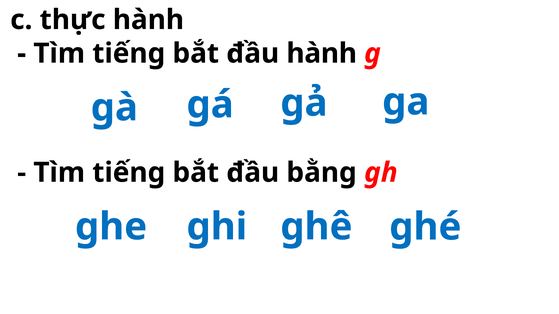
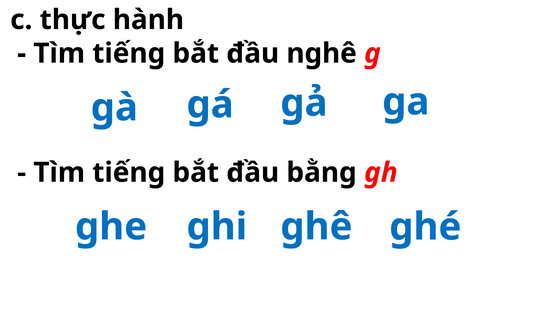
đầu hành: hành -> nghê (322, 53)
